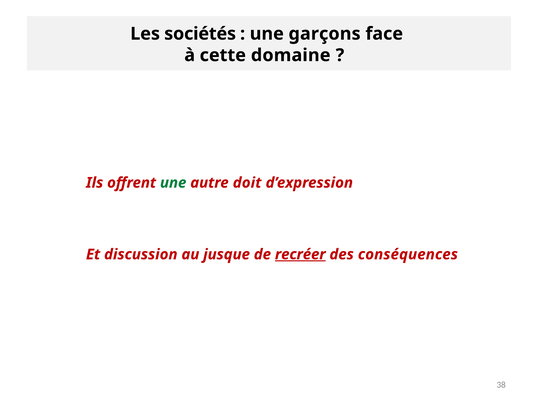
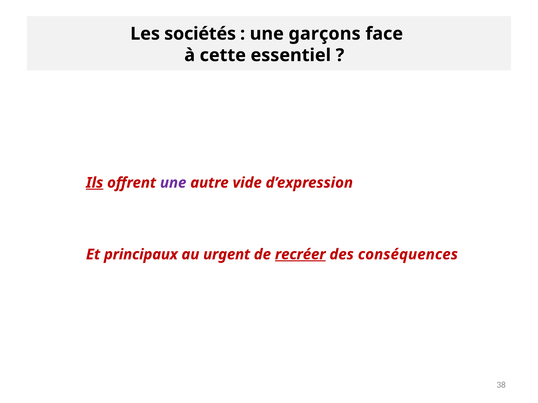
domaine: domaine -> essentiel (291, 55)
Ils underline: none -> present (95, 183)
une colour: green -> purple (173, 183)
doit: doit -> vide (247, 183)
discussion: discussion -> principaux (141, 255)
jusque: jusque -> urgent (227, 255)
